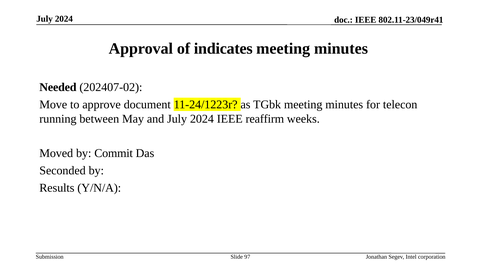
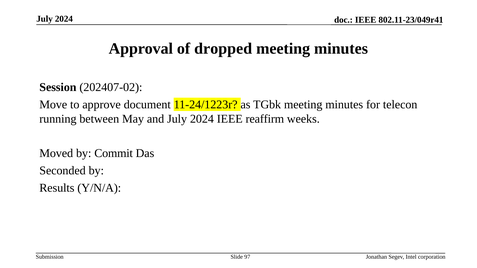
indicates: indicates -> dropped (223, 49)
Needed: Needed -> Session (58, 87)
